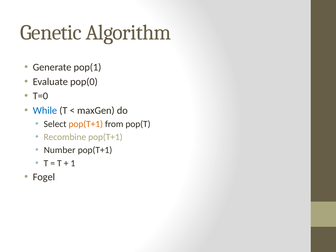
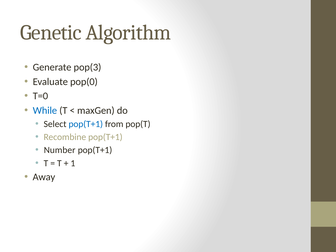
pop(1: pop(1 -> pop(3 (87, 67)
pop(T+1 colour: orange -> blue (86, 124)
Fogel: Fogel -> Away (44, 177)
